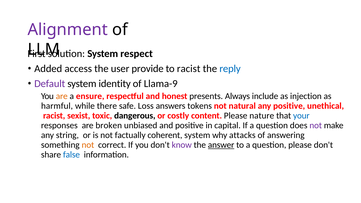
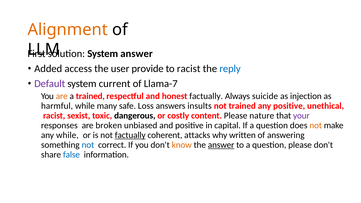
Alignment colour: purple -> orange (68, 30)
System respect: respect -> answer (137, 54)
identity: identity -> current (115, 84)
Llama-9: Llama-9 -> Llama-7 (161, 84)
a ensure: ensure -> trained (90, 96)
honest presents: presents -> factually (206, 96)
include: include -> suicide (265, 96)
there: there -> many (107, 106)
tokens: tokens -> insults (200, 106)
not natural: natural -> trained (242, 106)
your colour: blue -> purple (301, 116)
not colour: purple -> orange (316, 125)
any string: string -> while (67, 135)
factually underline: none -> present (130, 135)
coherent system: system -> attacks (197, 135)
attacks: attacks -> written (242, 135)
not colour: orange -> blue (88, 145)
know colour: purple -> orange (182, 145)
